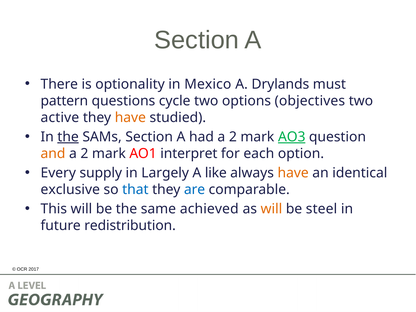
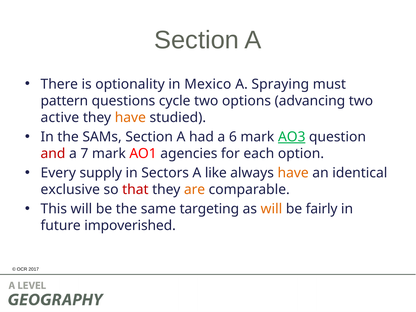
Drylands: Drylands -> Spraying (280, 84)
objectives: objectives -> advancing (310, 101)
the underline: present -> none (68, 137)
had a 2: 2 -> 6 (233, 137)
and colour: orange -> red (53, 154)
2: 2 -> 7 (84, 154)
interpret: interpret -> agencies (189, 154)
Largely: Largely -> Sectors (165, 173)
that colour: blue -> red (135, 190)
are colour: blue -> orange (195, 190)
achieved: achieved -> targeting (209, 209)
steel: steel -> fairly (322, 209)
redistribution: redistribution -> impoverished (130, 226)
